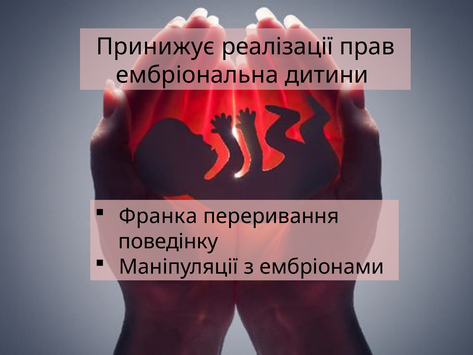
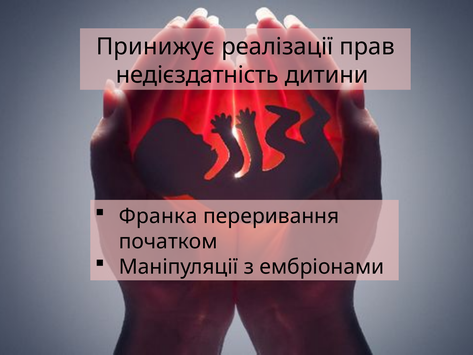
ембріональна: ембріональна -> недієздатність (197, 75)
поведінку: поведінку -> початком (168, 241)
